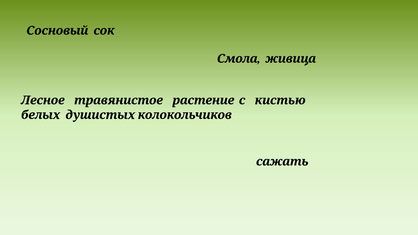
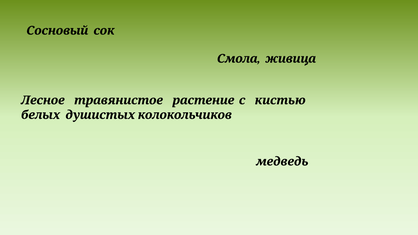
сажать: сажать -> медведь (282, 162)
